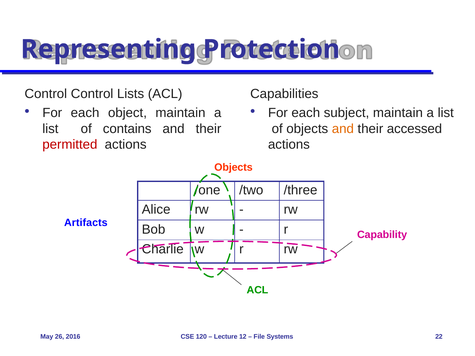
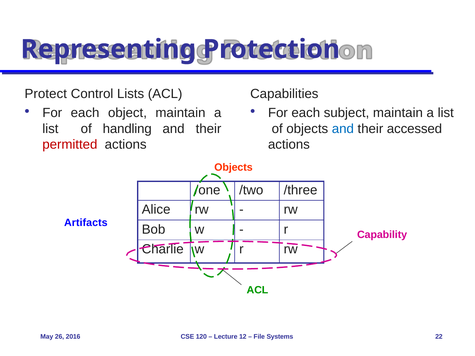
Control: Control -> Protect (46, 94)
contains: contains -> handling (127, 129)
and colour: orange -> blue (343, 129)
